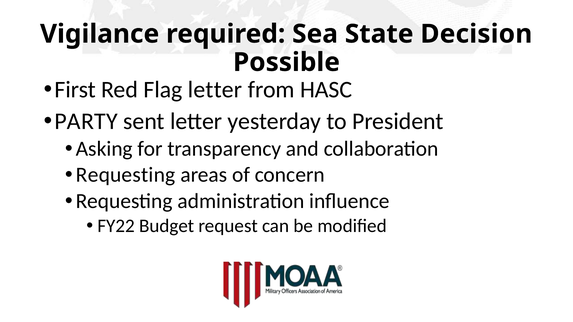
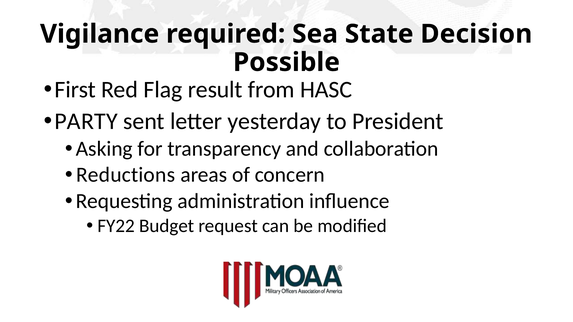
Flag letter: letter -> result (215, 90)
Requesting: Requesting -> Reductions (126, 175)
